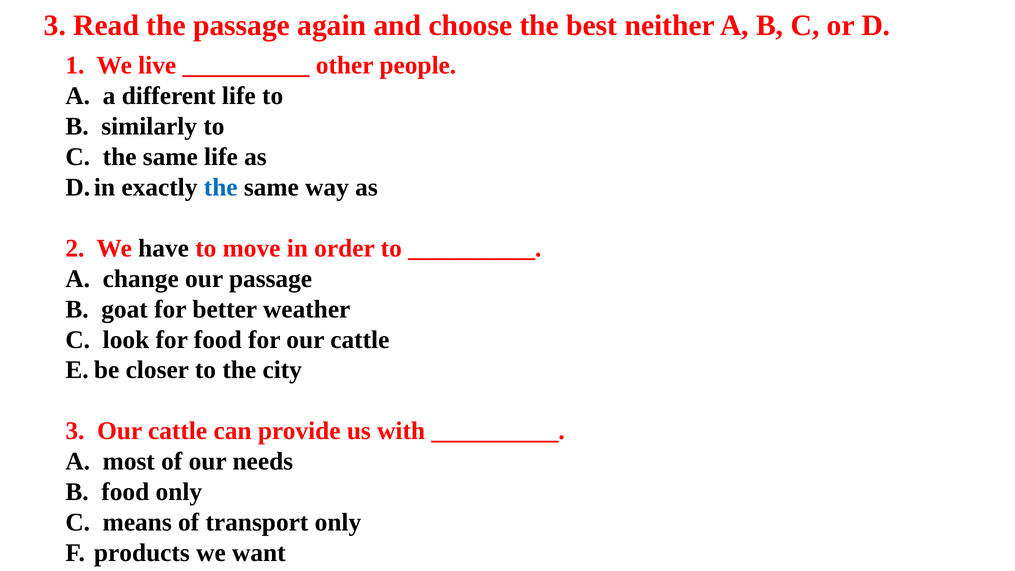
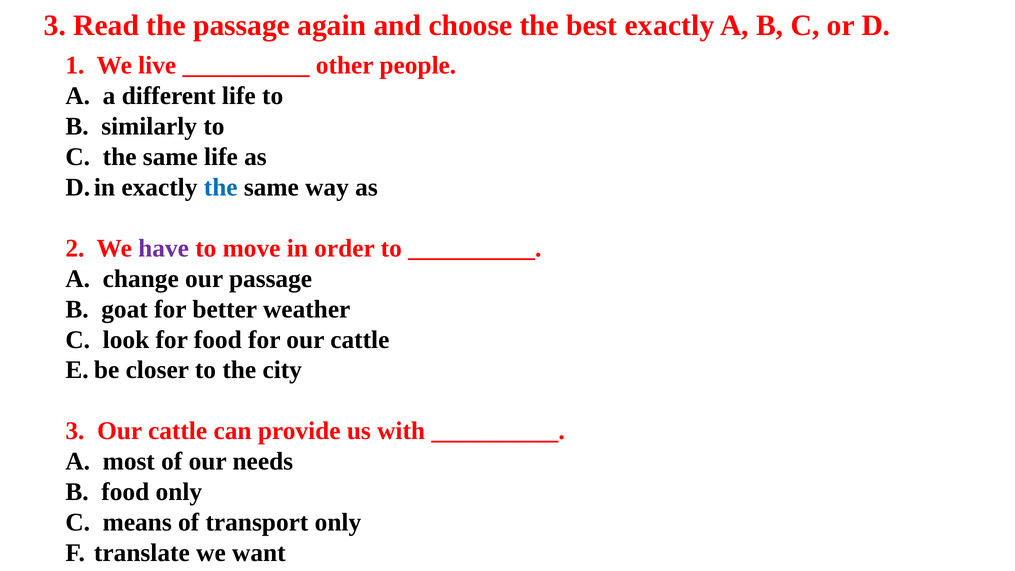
best neither: neither -> exactly (670, 25)
have colour: black -> purple (164, 248)
products: products -> translate (142, 553)
